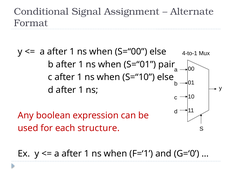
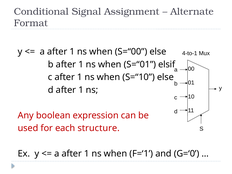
pair: pair -> elsif (167, 64)
